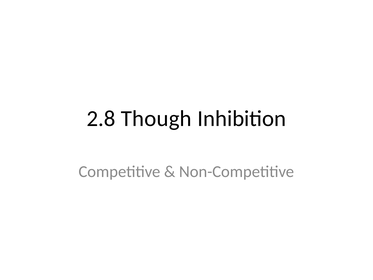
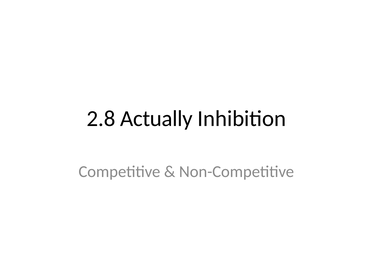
Though: Though -> Actually (156, 118)
